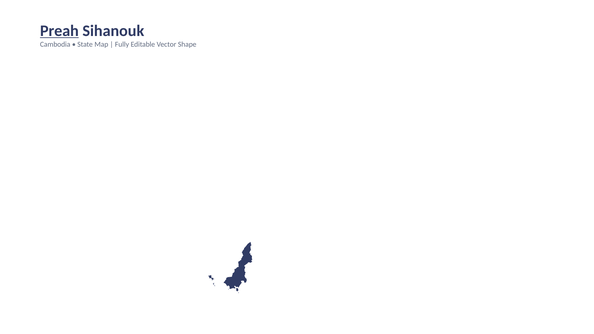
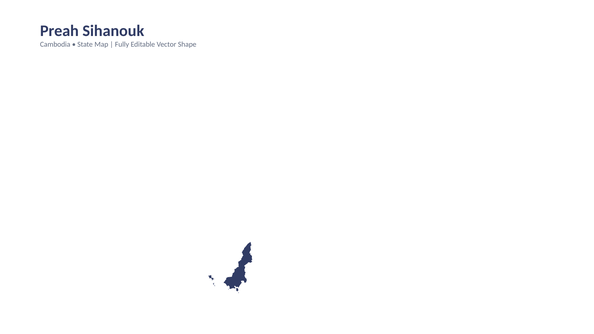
Preah underline: present -> none (59, 31)
